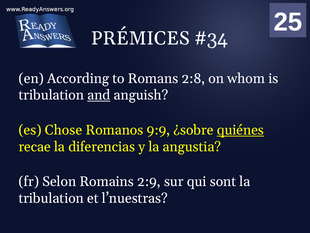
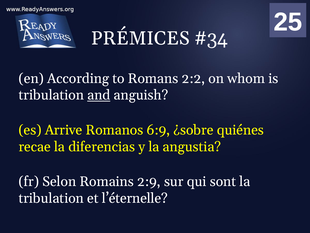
2:8: 2:8 -> 2:2 (193, 78)
Chose: Chose -> Arrive (64, 130)
9:9: 9:9 -> 6:9 (158, 130)
quiénes underline: present -> none (240, 130)
l’nuestras: l’nuestras -> l’éternelle (135, 198)
